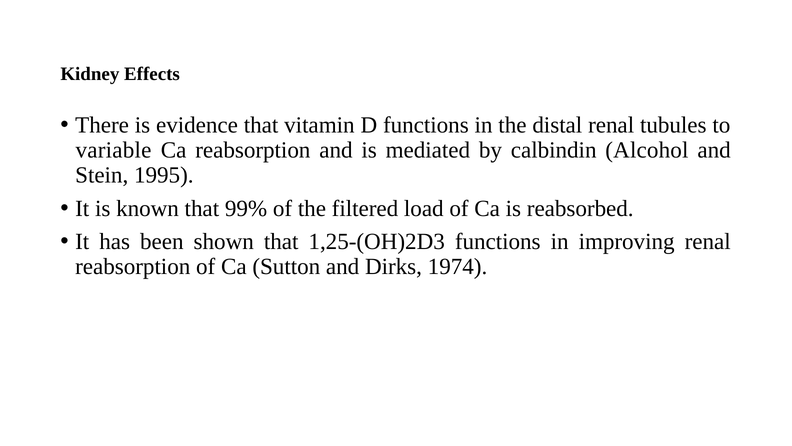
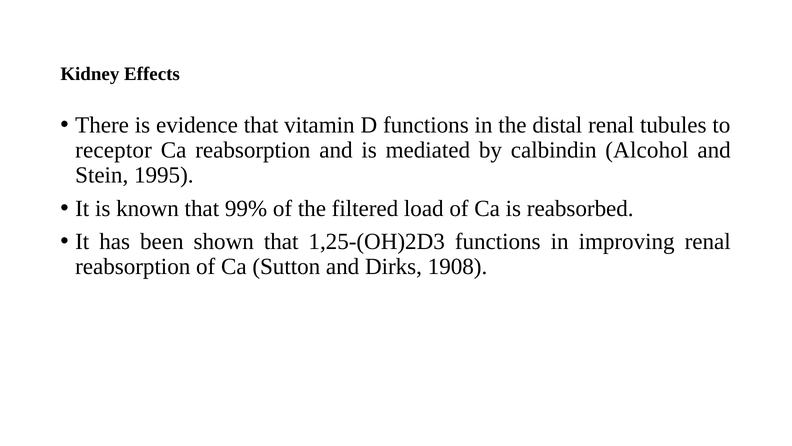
variable: variable -> receptor (114, 150)
1974: 1974 -> 1908 (458, 266)
